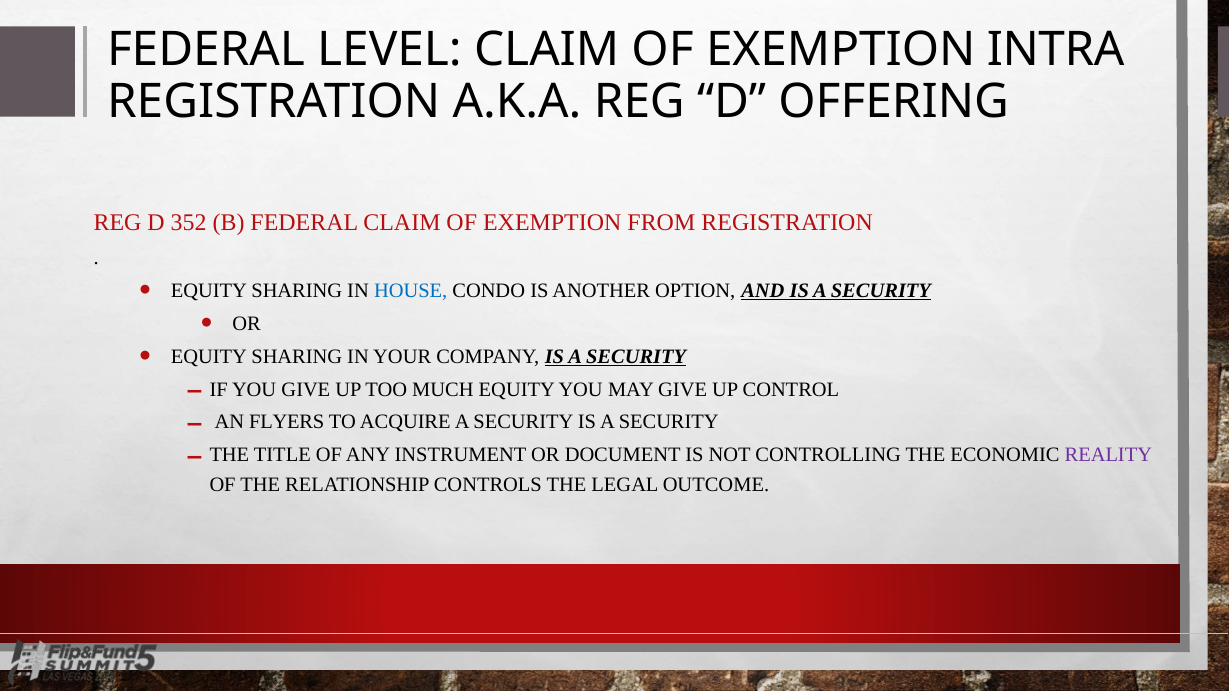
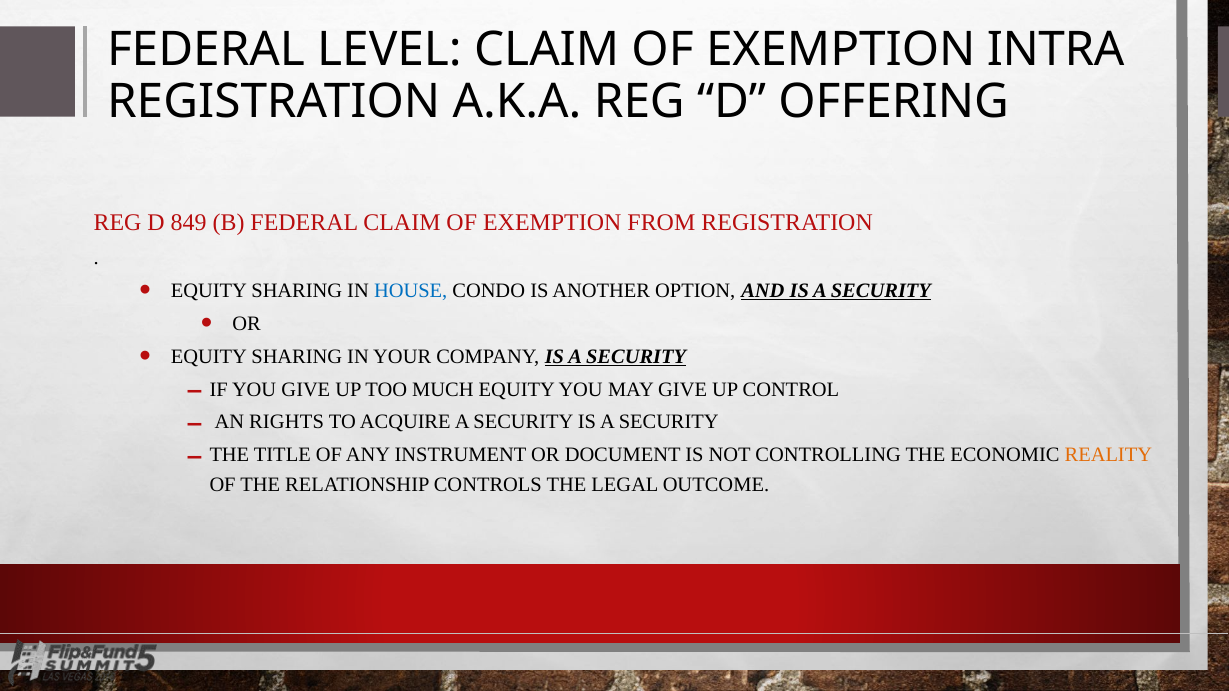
352: 352 -> 849 (189, 223)
FLYERS: FLYERS -> RIGHTS (287, 422)
REALITY colour: purple -> orange (1108, 455)
